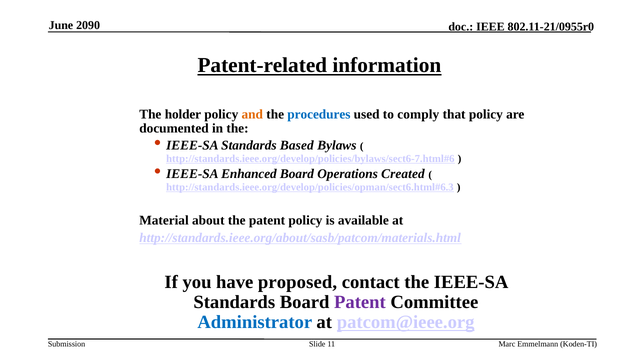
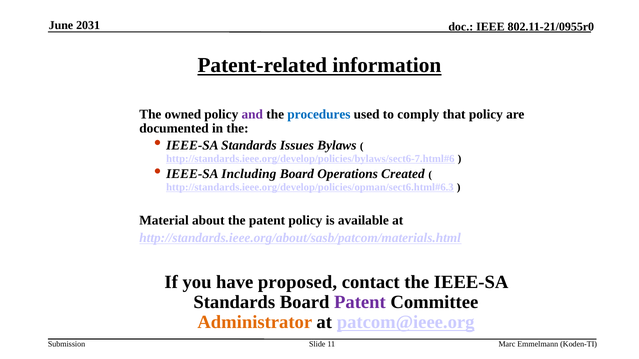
2090: 2090 -> 2031 (88, 25)
holder: holder -> owned (183, 114)
and colour: orange -> purple (252, 114)
Based: Based -> Issues (297, 146)
Enhanced: Enhanced -> Including (249, 174)
Administrator colour: blue -> orange (255, 323)
